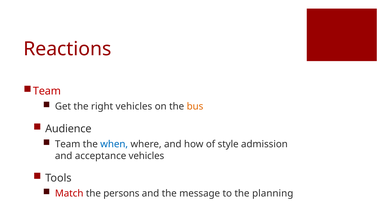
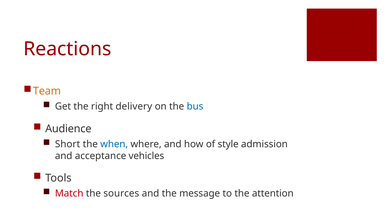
Team colour: red -> orange (47, 91)
right vehicles: vehicles -> delivery (134, 106)
bus colour: orange -> blue (195, 106)
Team: Team -> Short (68, 144)
persons: persons -> sources (121, 193)
planning: planning -> attention (273, 193)
